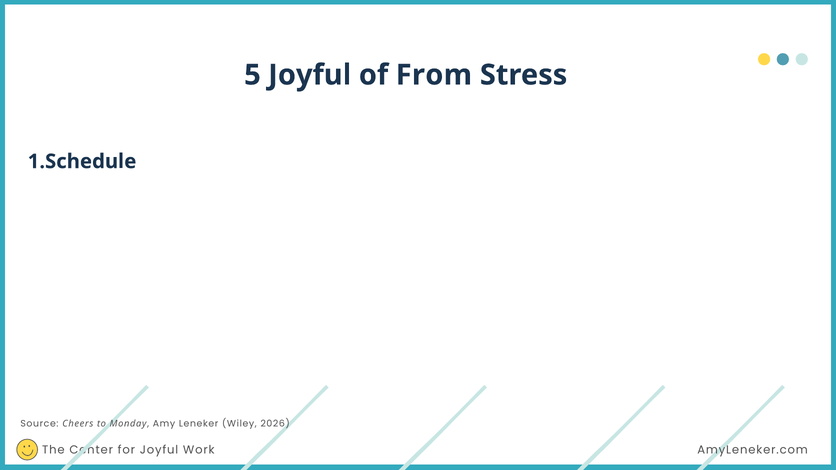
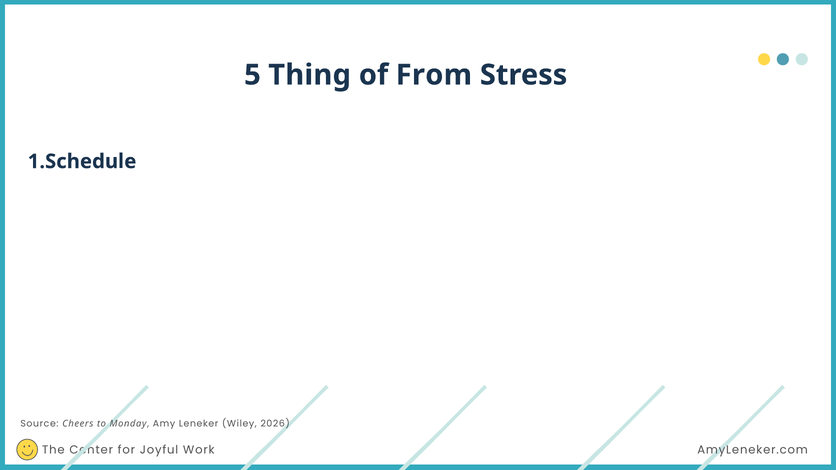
5 Joyful: Joyful -> Thing (310, 75)
